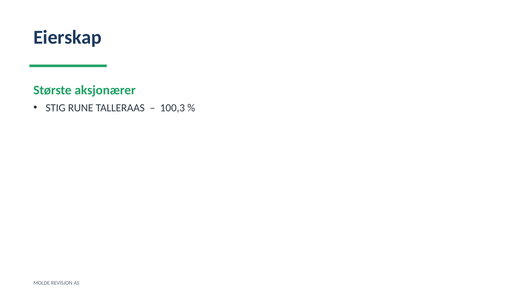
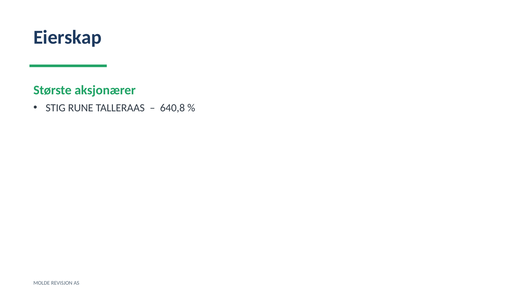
100,3: 100,3 -> 640,8 (172, 108)
